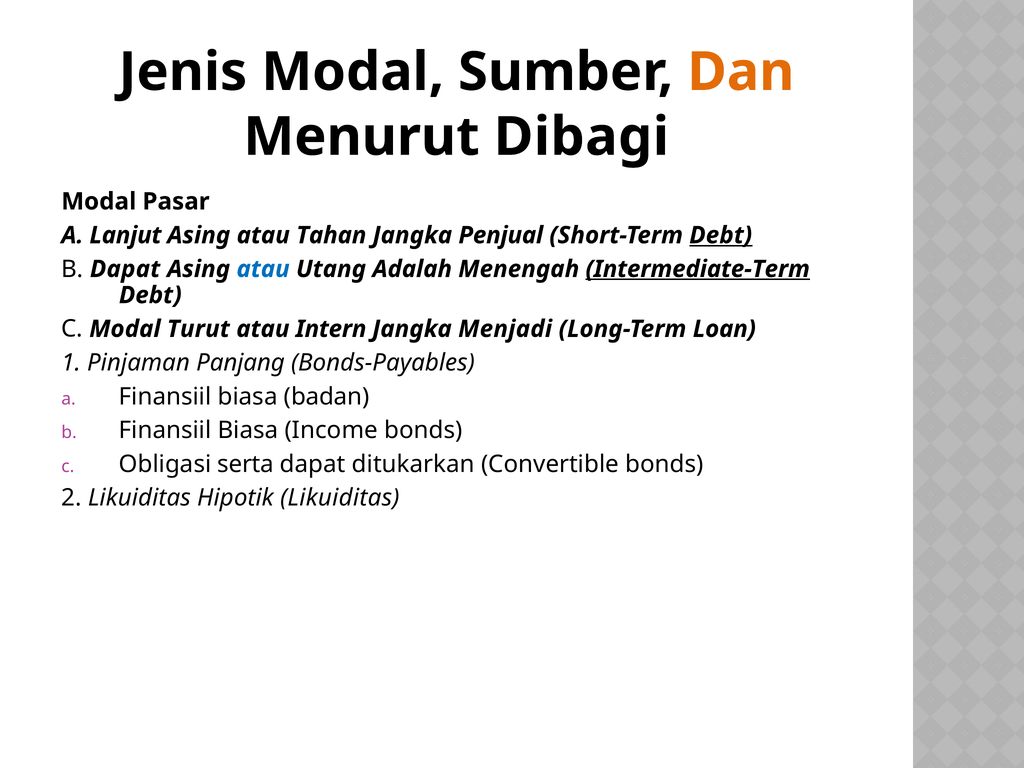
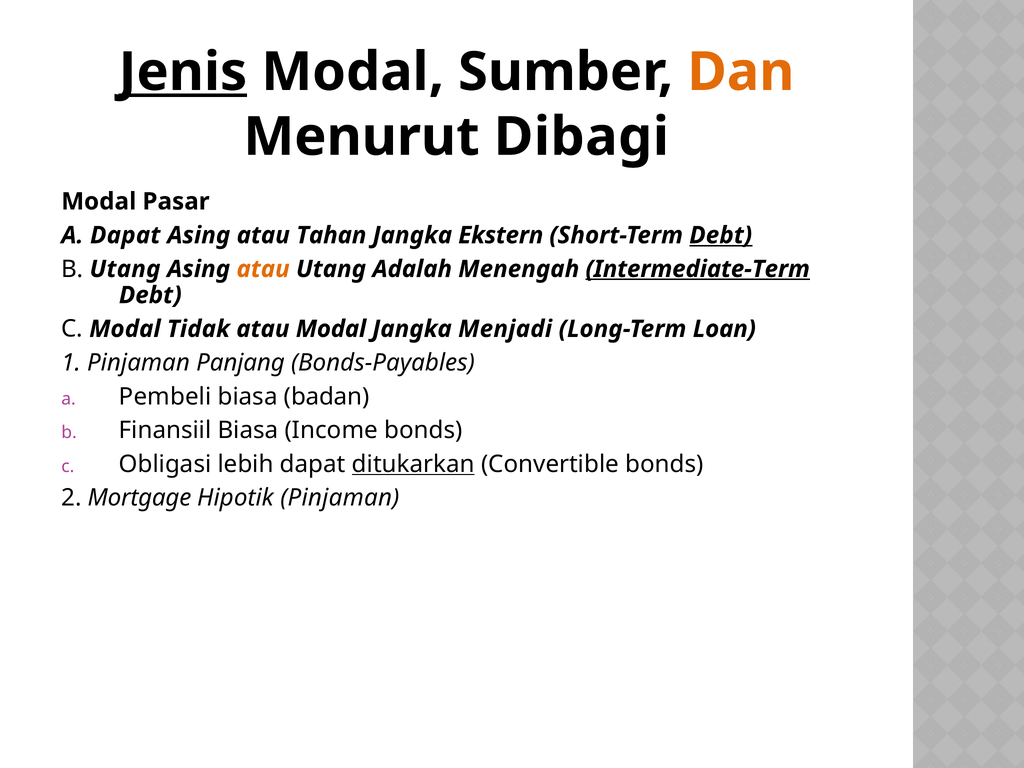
Jenis underline: none -> present (183, 72)
A Lanjut: Lanjut -> Dapat (125, 235)
Penjual: Penjual -> Ekstern (501, 235)
B Dapat: Dapat -> Utang (125, 269)
atau colour: blue -> orange (263, 269)
Turut: Turut -> Tidak (198, 329)
atau Intern: Intern -> Modal (331, 329)
a Finansiil: Finansiil -> Pembeli (165, 397)
serta: serta -> lebih (246, 464)
ditukarkan underline: none -> present (413, 464)
2 Likuiditas: Likuiditas -> Mortgage (139, 498)
Hipotik Likuiditas: Likuiditas -> Pinjaman (340, 498)
